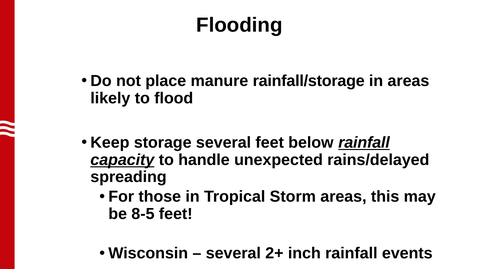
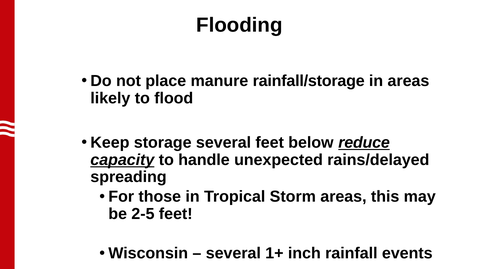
below rainfall: rainfall -> reduce (364, 143)
8-5: 8-5 -> 2-5 (143, 214)
2+: 2+ -> 1+ (274, 254)
